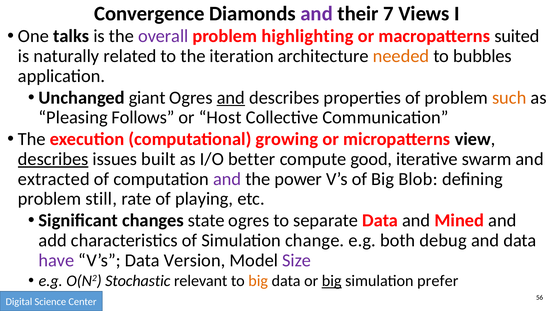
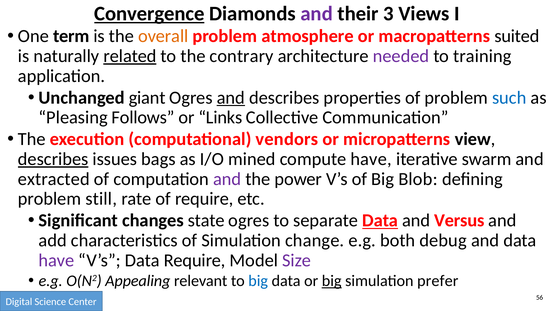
Convergence underline: none -> present (149, 14)
7: 7 -> 3 (388, 14)
talks: talks -> term (71, 36)
overall colour: purple -> orange (163, 36)
highlighting: highlighting -> atmosphere (308, 36)
related underline: none -> present (130, 56)
iteration: iteration -> contrary (242, 56)
needed colour: orange -> purple (401, 56)
bubbles: bubbles -> training (482, 56)
such colour: orange -> blue (509, 97)
Host: Host -> Links (220, 117)
growing: growing -> vendors (287, 139)
built: built -> bags (158, 159)
better: better -> mined (252, 159)
compute good: good -> have (371, 159)
of playing: playing -> require (204, 199)
Data underline: none -> present (380, 220)
Mined: Mined -> Versus (459, 220)
Data Version: Version -> Require (195, 260)
Stochastic: Stochastic -> Appealing (138, 280)
big colour: orange -> blue (258, 280)
